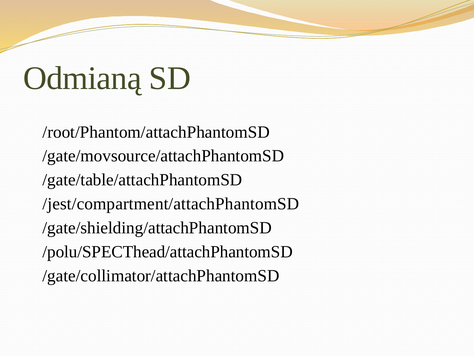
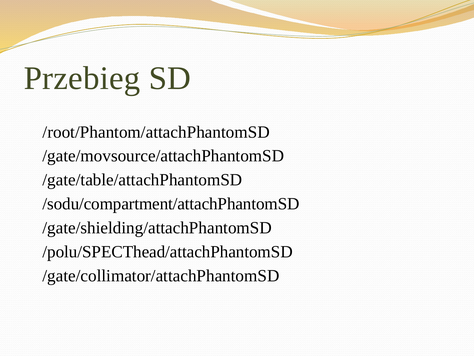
Odmianą: Odmianą -> Przebieg (82, 78)
/jest/compartment/attachPhantomSD: /jest/compartment/attachPhantomSD -> /sodu/compartment/attachPhantomSD (171, 204)
